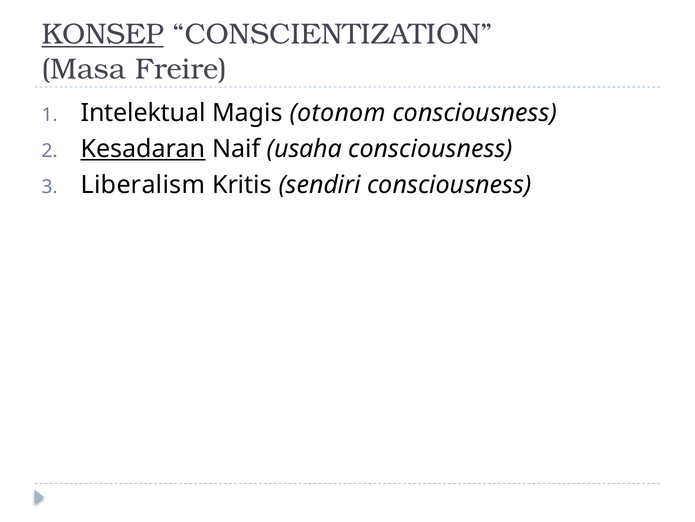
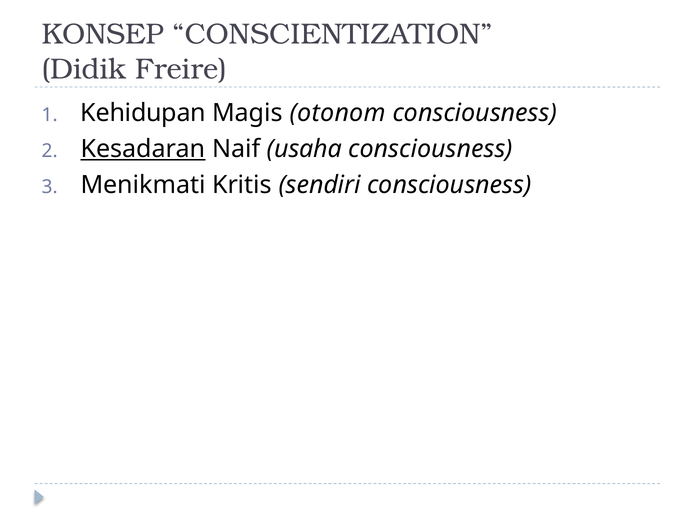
KONSEP underline: present -> none (103, 34)
Masa: Masa -> Didik (84, 69)
Intelektual: Intelektual -> Kehidupan (143, 113)
Liberalism: Liberalism -> Menikmati (143, 185)
